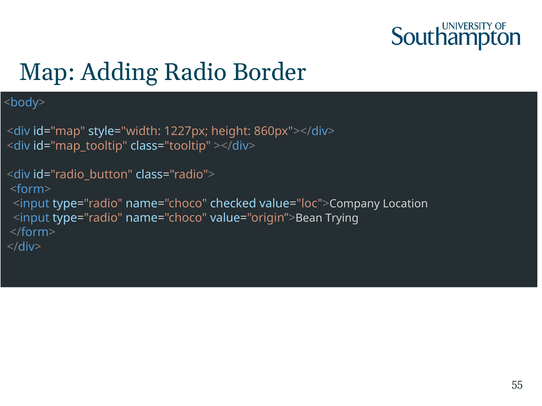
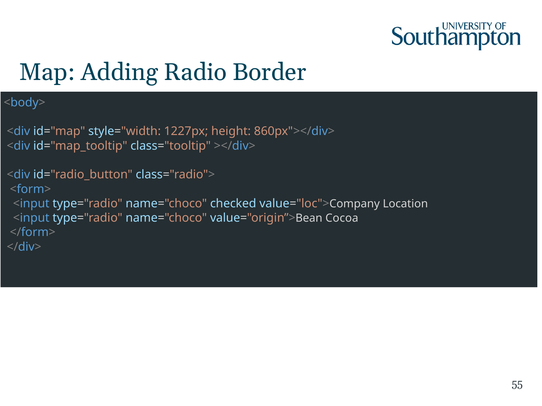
Trying: Trying -> Cocoa (342, 218)
